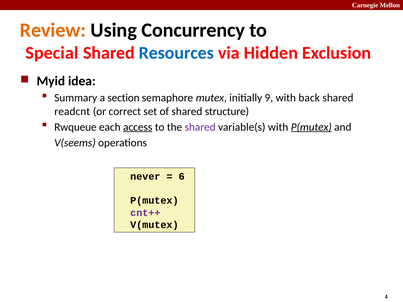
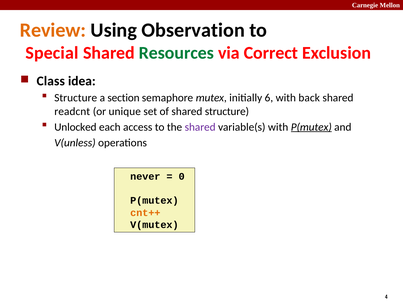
Concurrency: Concurrency -> Observation (193, 30)
Resources colour: blue -> green (176, 53)
Hidden: Hidden -> Correct (271, 53)
Myid: Myid -> Class (51, 81)
Summary: Summary -> Structure (76, 98)
9: 9 -> 6 (269, 98)
correct: correct -> unique (125, 111)
Rwqueue: Rwqueue -> Unlocked (75, 127)
access underline: present -> none (138, 127)
V(seems: V(seems -> V(unless (75, 143)
6: 6 -> 0 (182, 177)
cnt++ colour: purple -> orange (145, 213)
